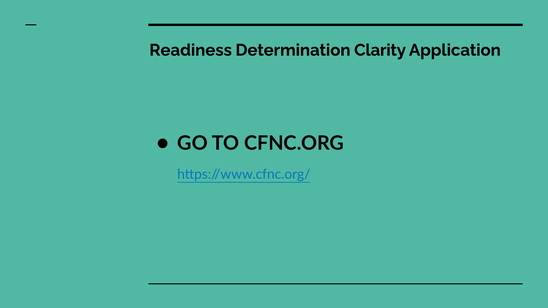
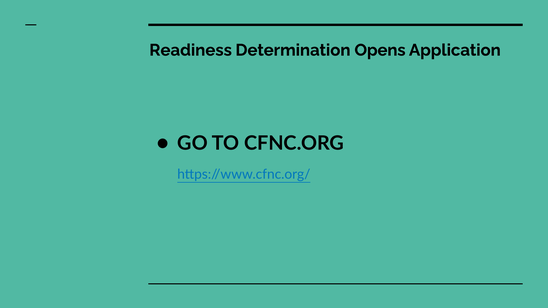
Clarity: Clarity -> Opens (380, 50)
